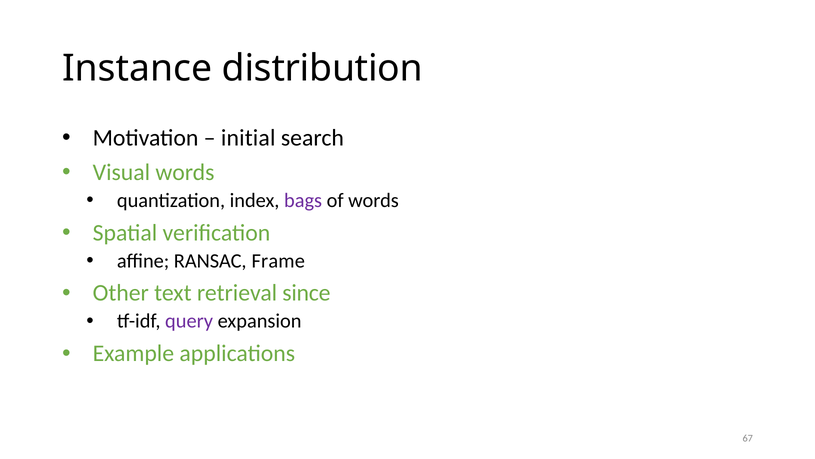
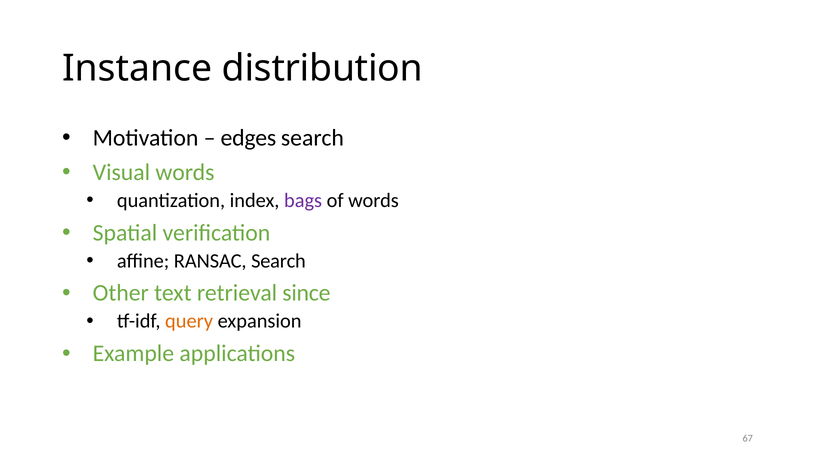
initial: initial -> edges (248, 138)
RANSAC Frame: Frame -> Search (278, 260)
query colour: purple -> orange (189, 321)
